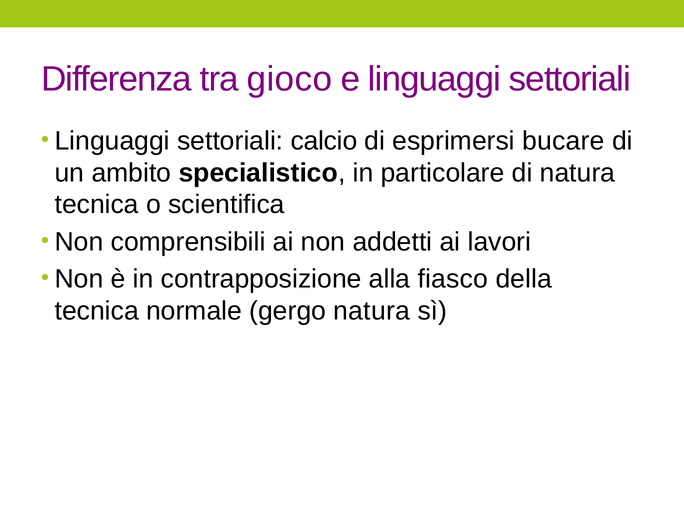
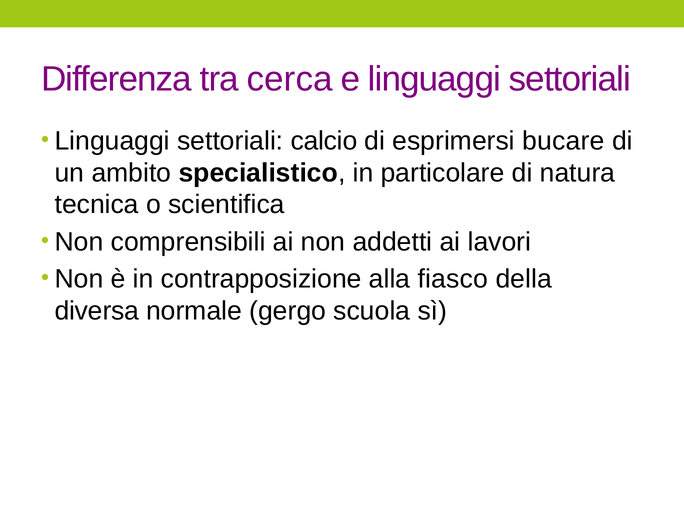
gioco: gioco -> cerca (290, 79)
tecnica: tecnica -> diversa (97, 311)
gergo natura: natura -> scuola (372, 311)
